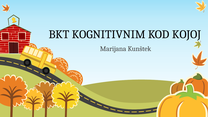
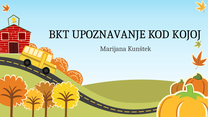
KOGNITIVNIM: KOGNITIVNIM -> UPOZNAVANJE (109, 34)
